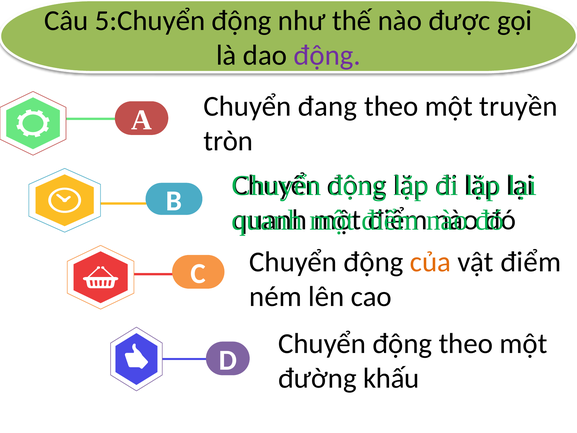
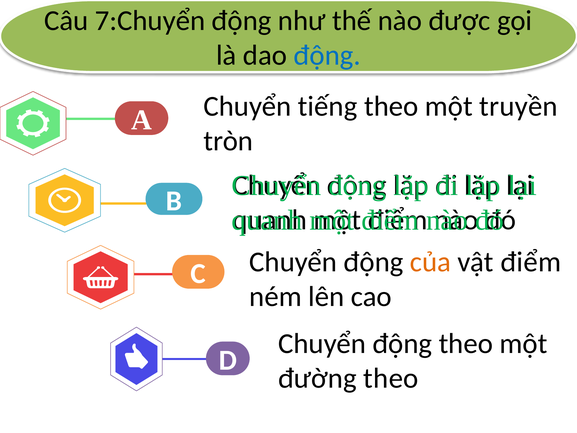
5:Chuyển: 5:Chuyển -> 7:Chuyển (150, 21)
động colour: purple -> blue (327, 55)
đang: đang -> tiếng (328, 106)
đường khấu: khấu -> theo (391, 378)
